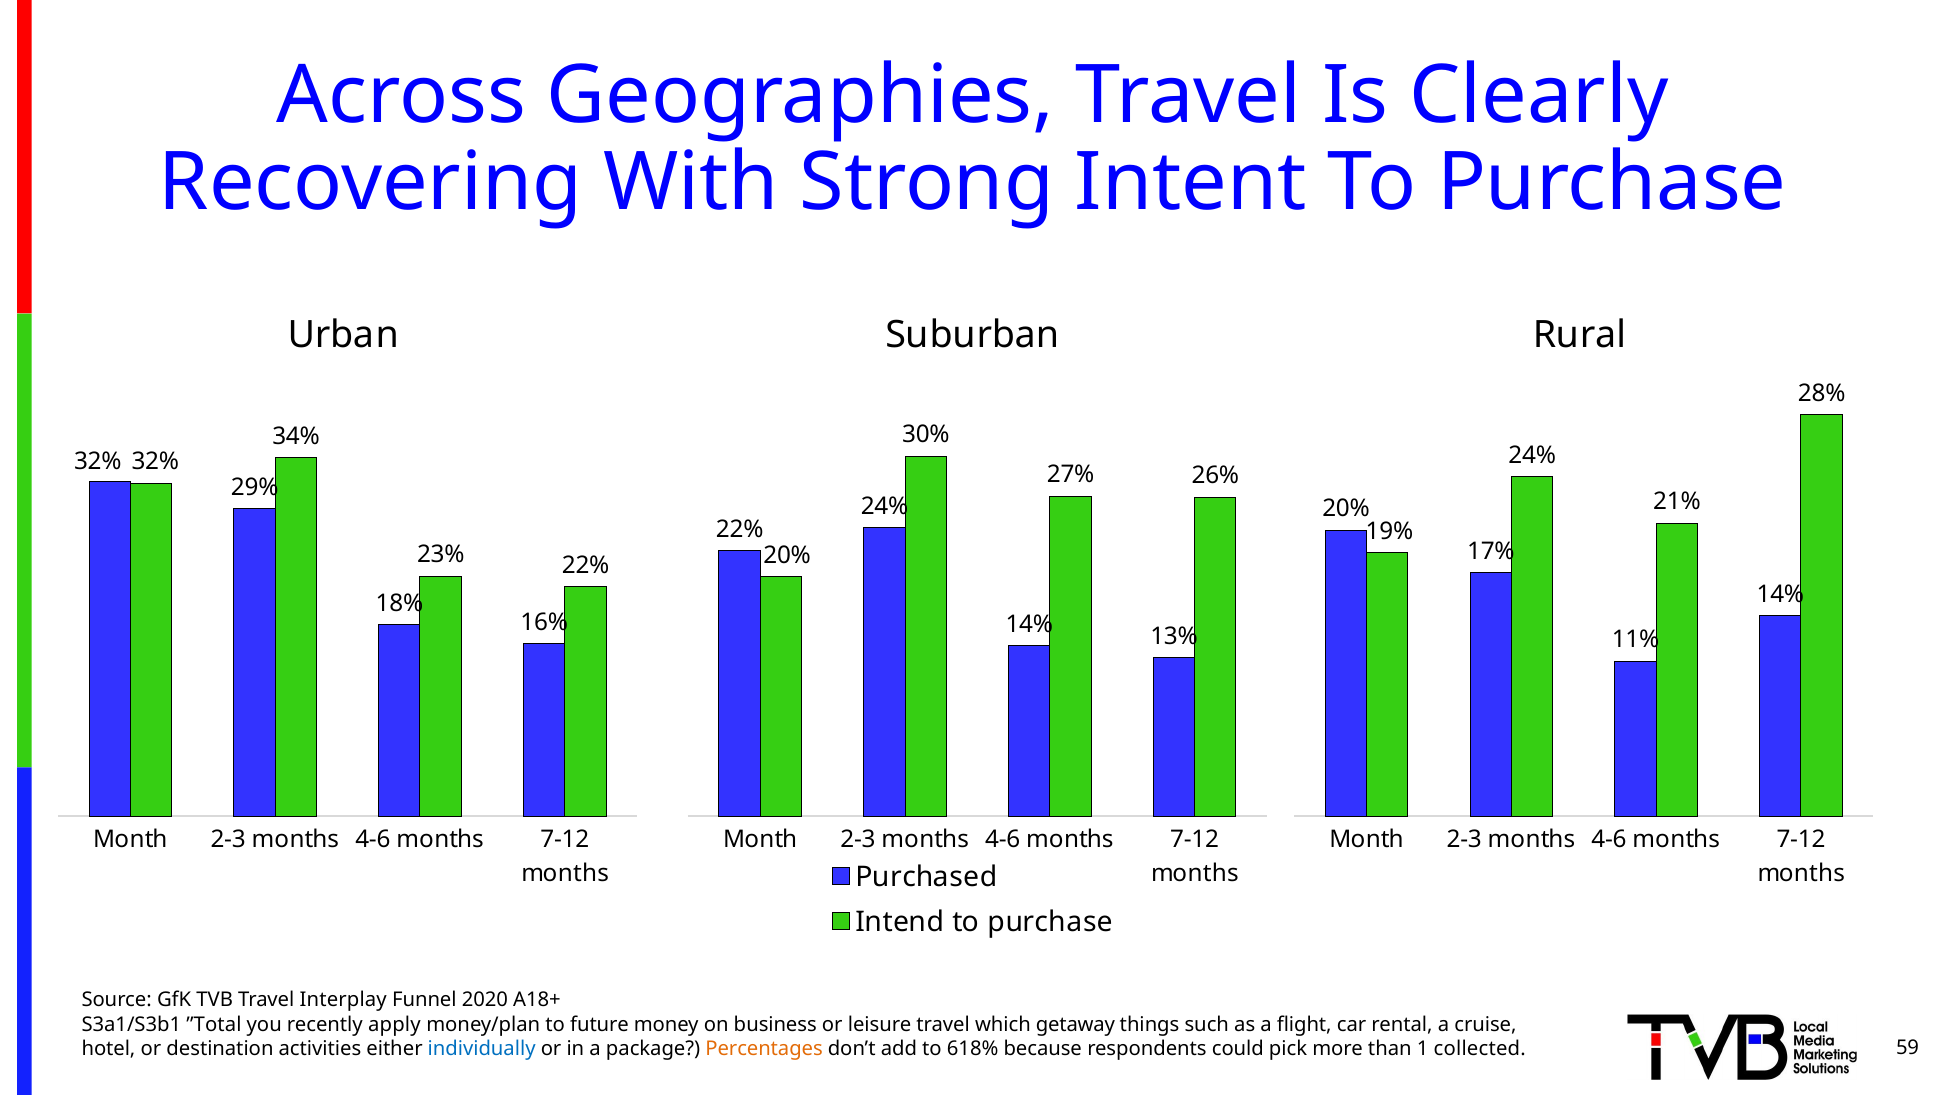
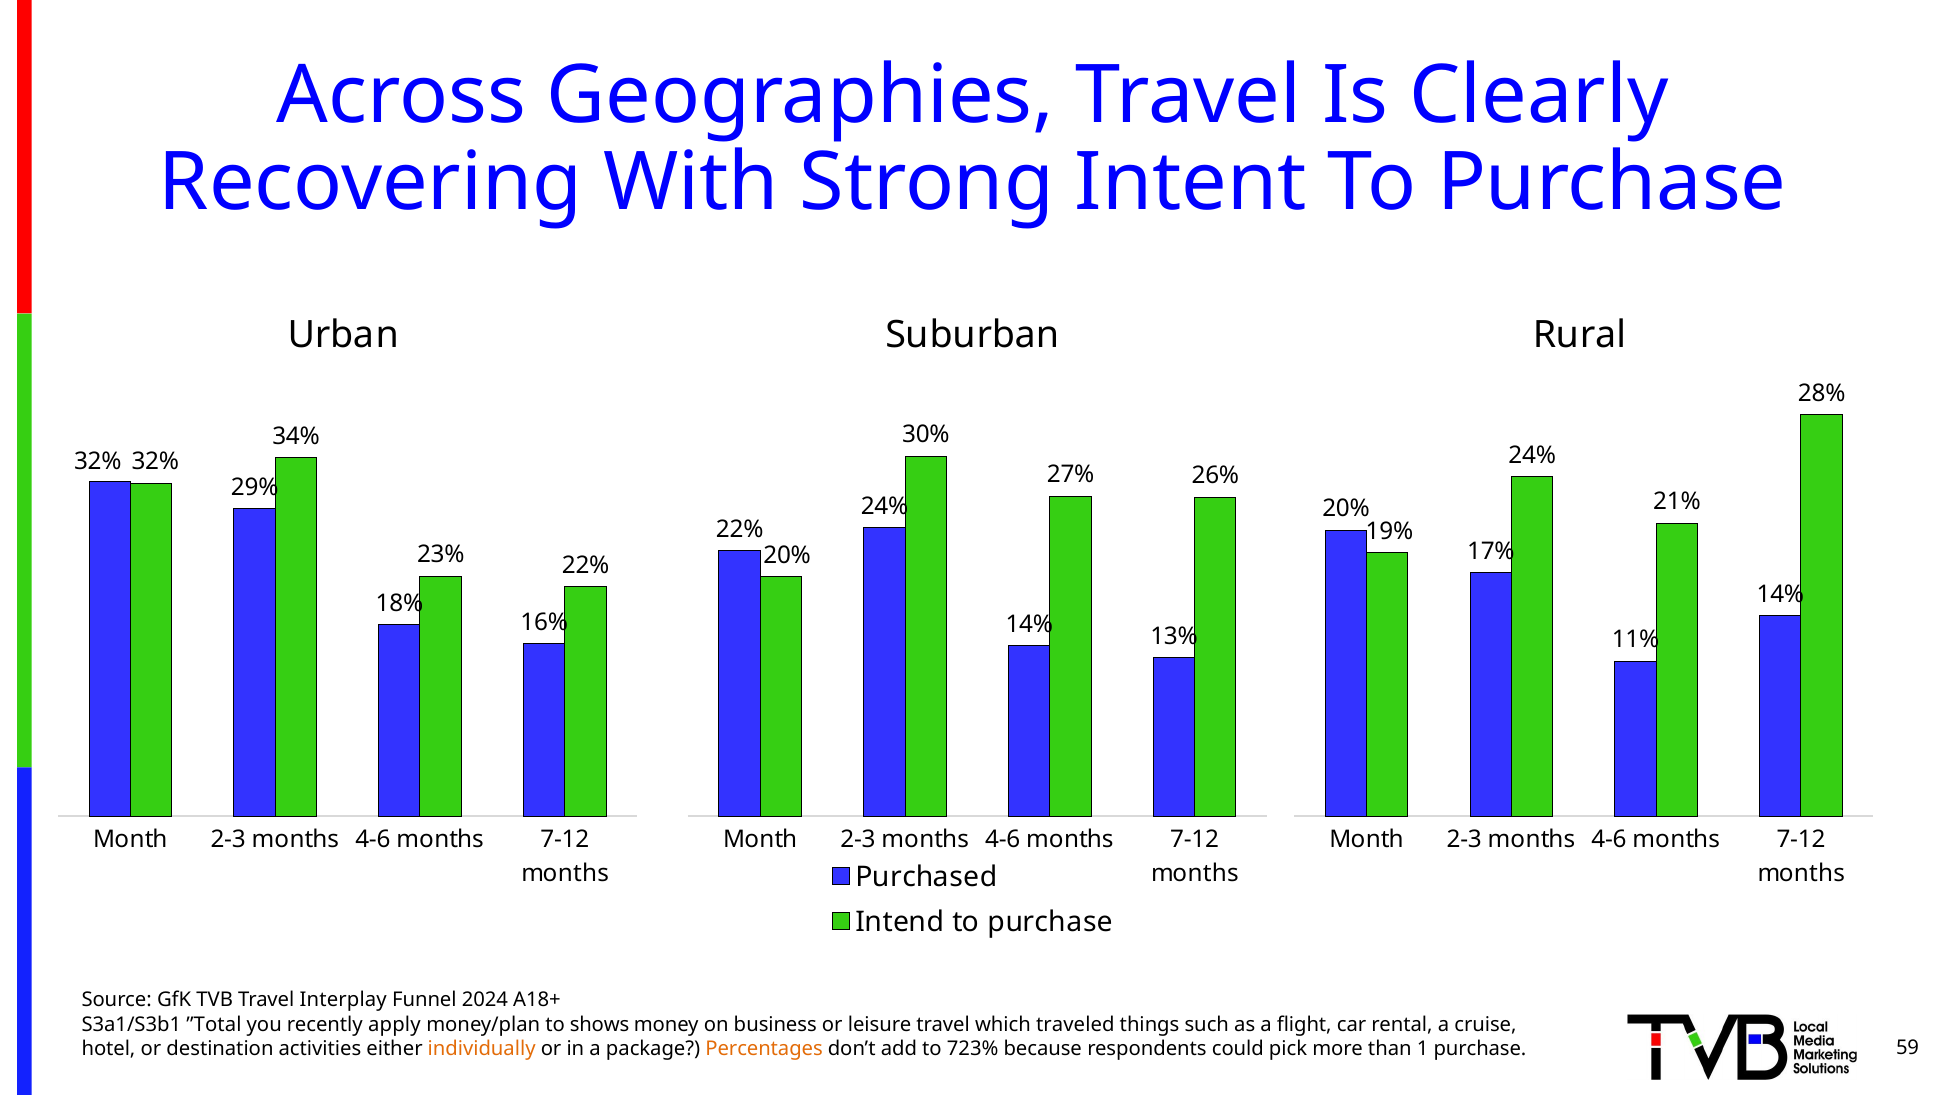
2020: 2020 -> 2024 (485, 1000)
future: future -> shows (600, 1024)
getaway: getaway -> traveled (1075, 1024)
individually colour: blue -> orange (482, 1049)
618%: 618% -> 723% (973, 1049)
1 collected: collected -> purchase (1480, 1049)
